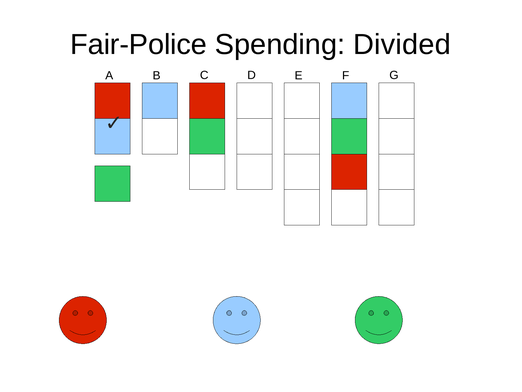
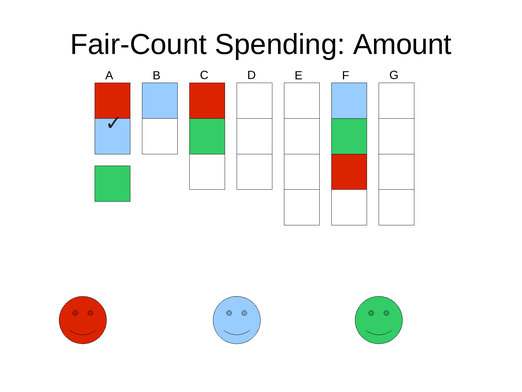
Fair-Police: Fair-Police -> Fair-Count (139, 45)
Divided: Divided -> Amount (402, 45)
